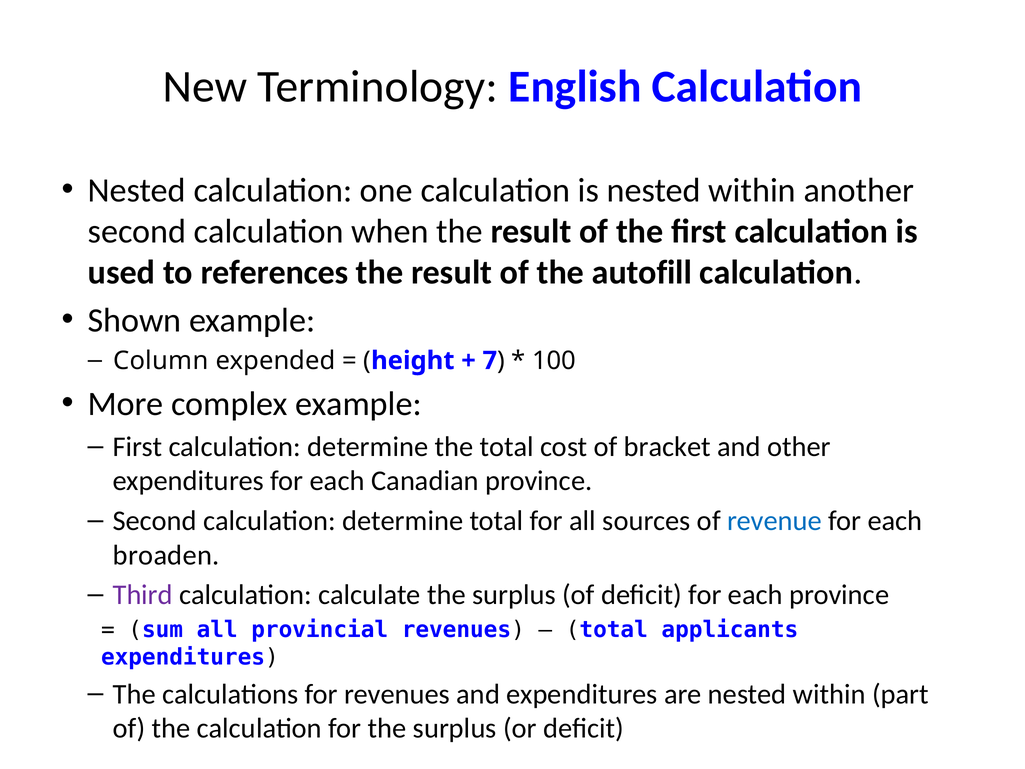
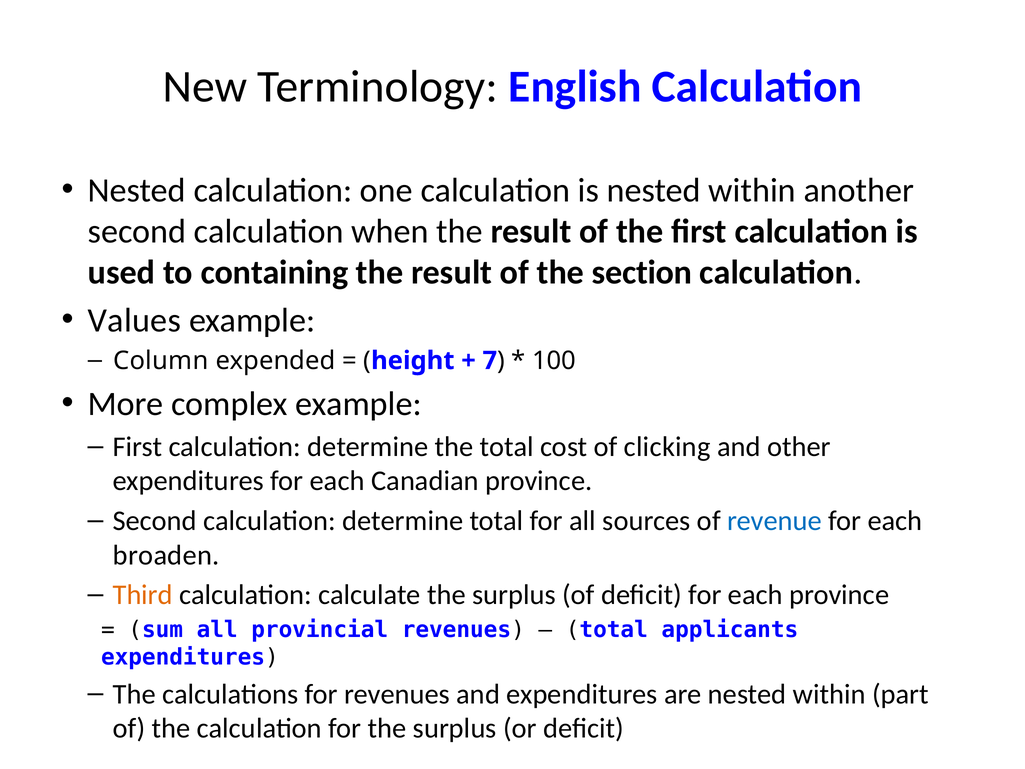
references: references -> containing (274, 272)
autofill: autofill -> section (642, 272)
Shown: Shown -> Values (134, 320)
bracket: bracket -> clicking (667, 447)
Third colour: purple -> orange (143, 595)
